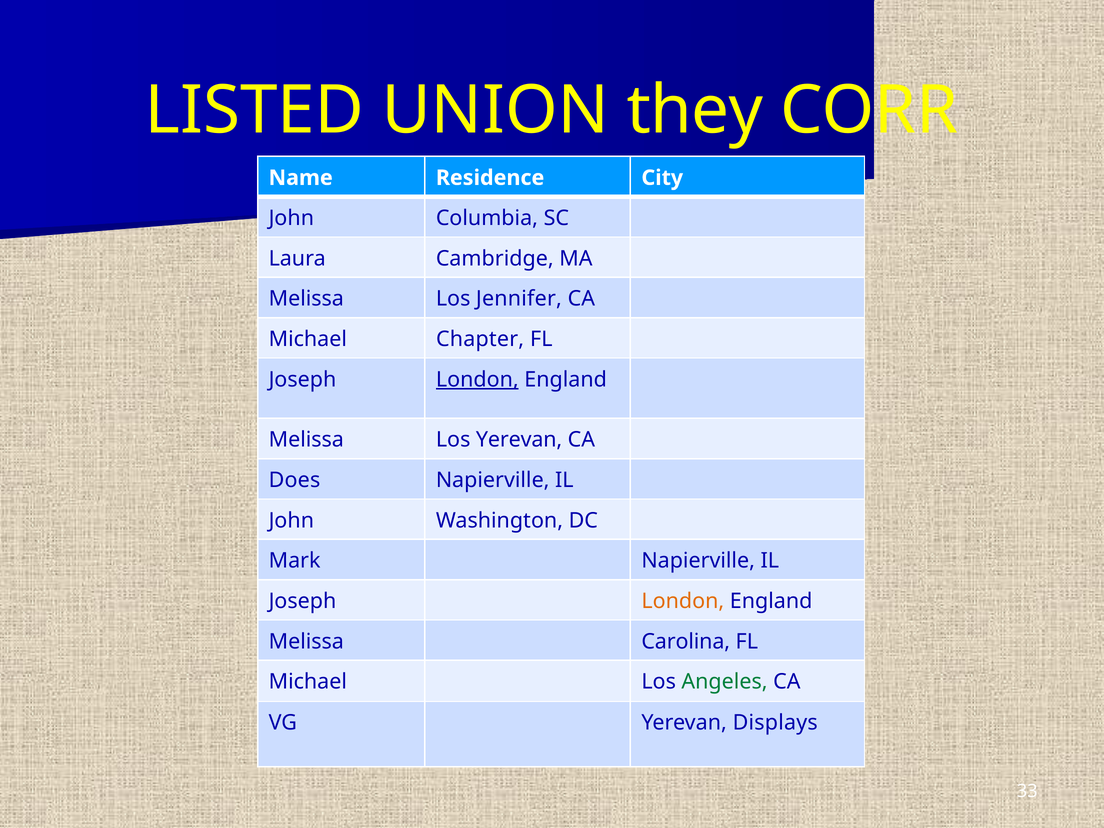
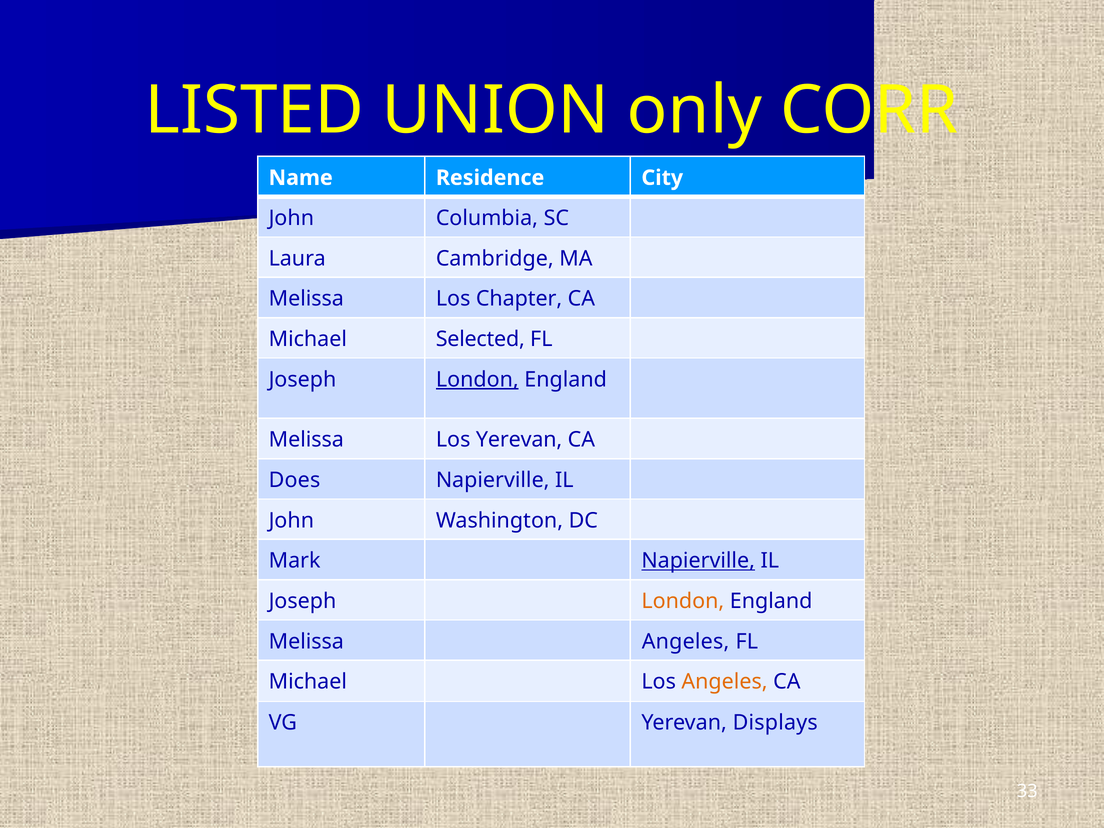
they: they -> only (694, 111)
Jennifer: Jennifer -> Chapter (519, 299)
Chapter: Chapter -> Selected (480, 339)
Napierville underline: none -> present (698, 561)
Melissa Carolina: Carolina -> Angeles (686, 641)
Angeles colour: green -> orange (725, 682)
